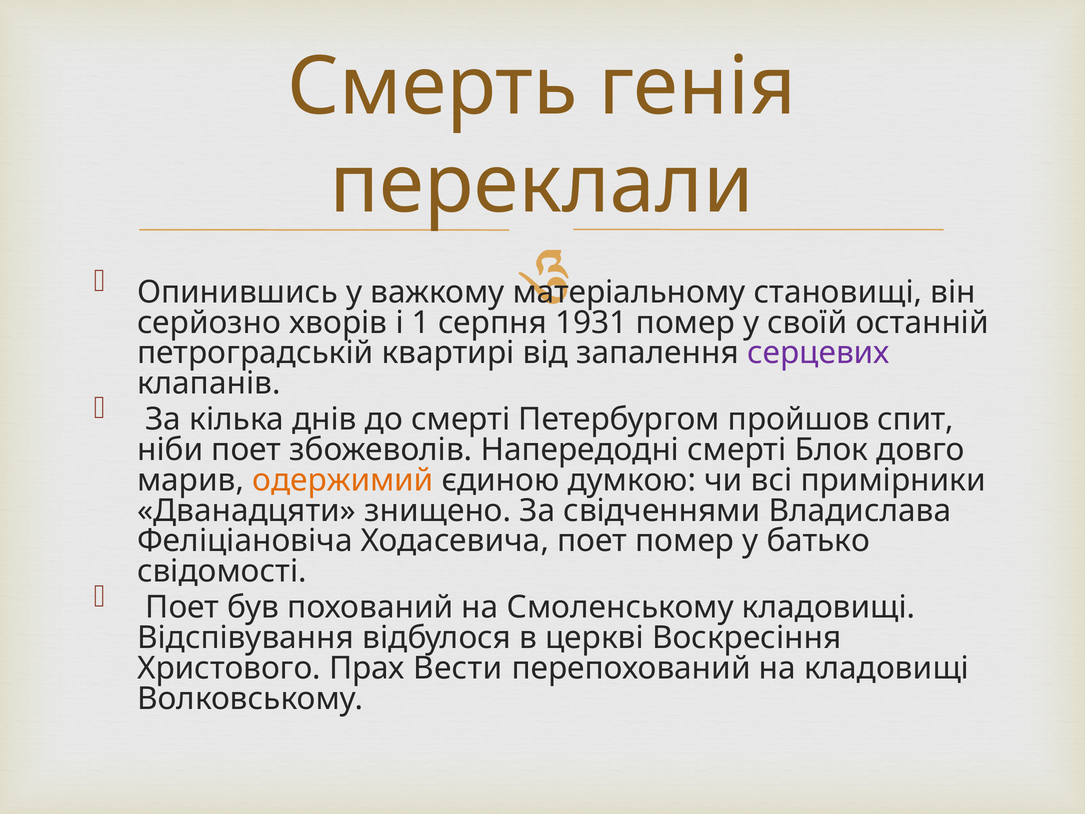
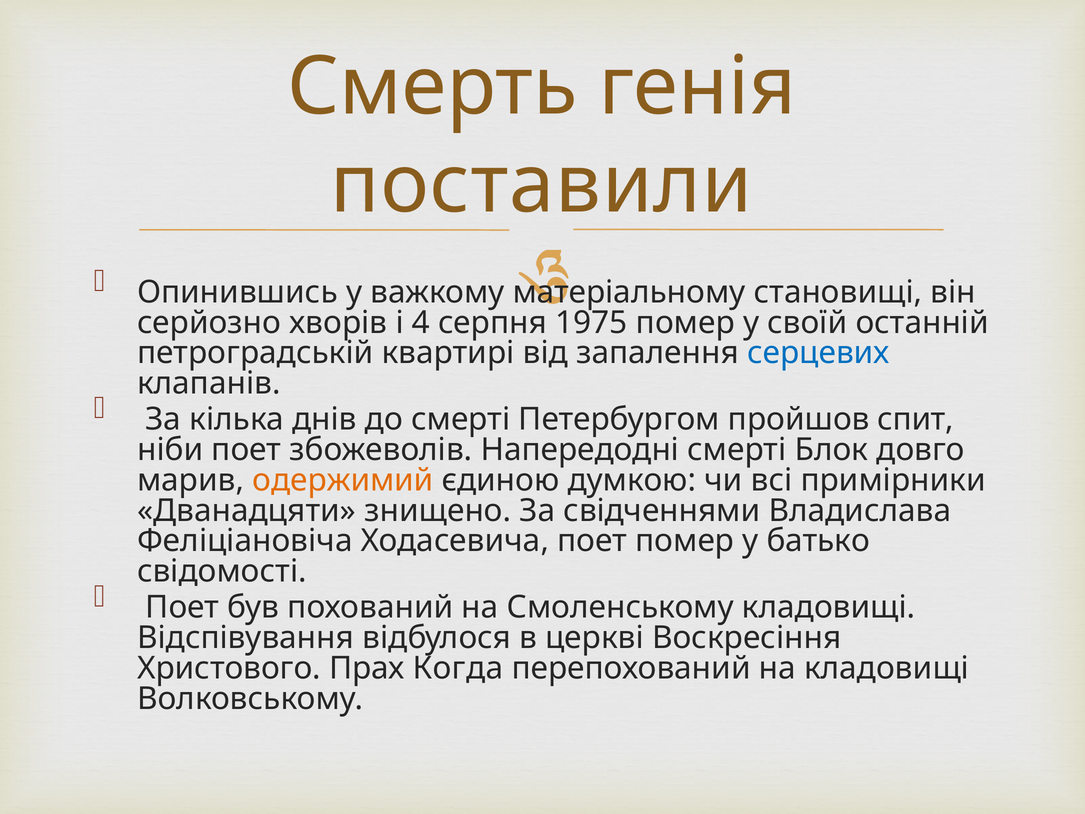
переклали: переклали -> поставили (541, 185)
1: 1 -> 4 (421, 322)
1931: 1931 -> 1975 (591, 322)
серцевих colour: purple -> blue (818, 353)
Вести: Вести -> Когда (458, 668)
